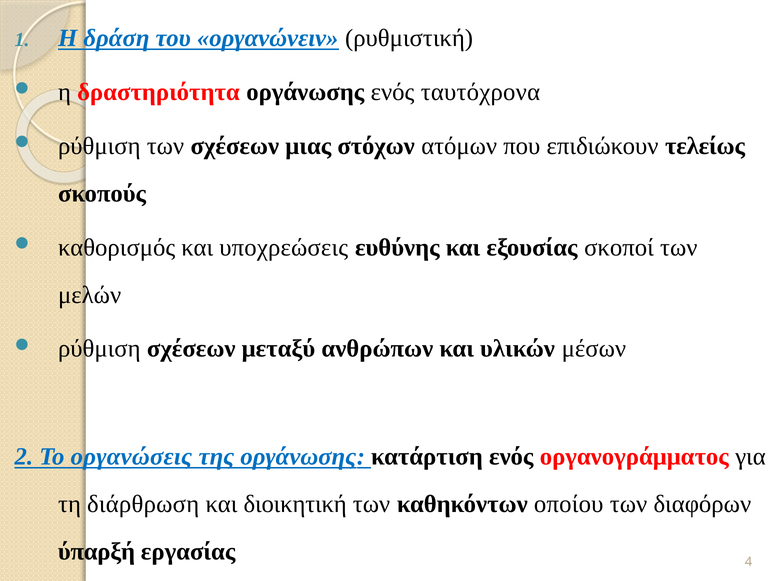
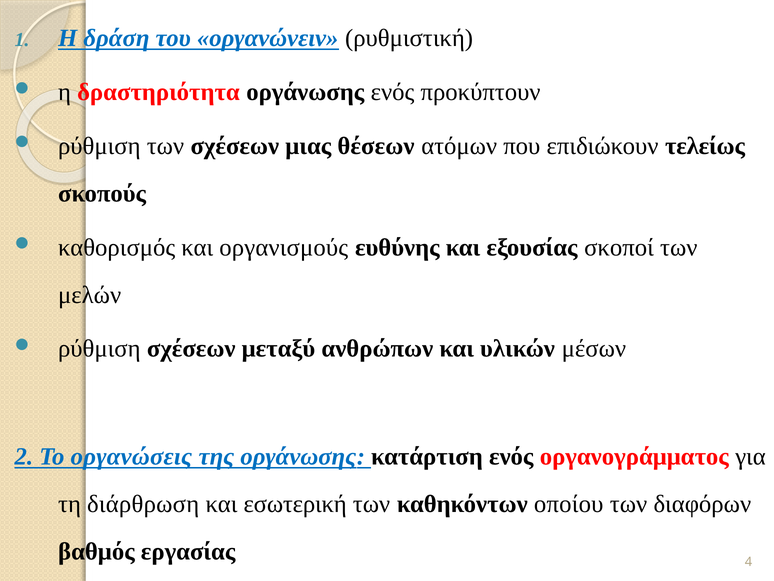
ταυτόχρονα: ταυτόχρονα -> προκύπτουν (481, 92)
στόχων: στόχων -> θέσεων (376, 146)
υποχρεώσεις: υποχρεώσεις -> οργανισμούς (284, 247)
διοικητική: διοικητική -> εσωτερική (295, 504)
ύπαρξή: ύπαρξή -> βαθμός (96, 551)
